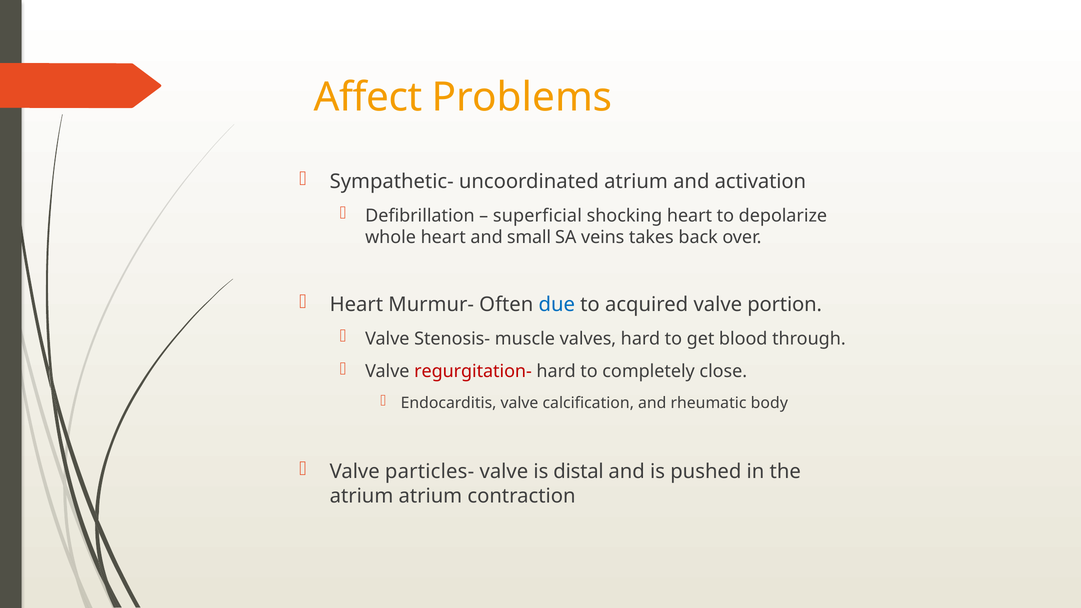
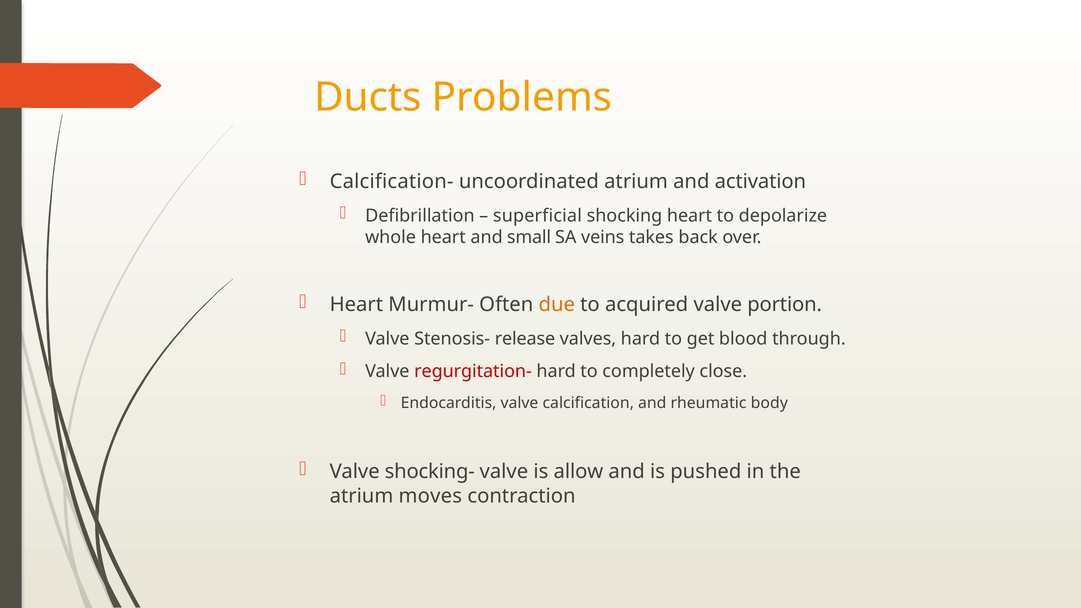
Affect: Affect -> Ducts (368, 98)
Sympathetic-: Sympathetic- -> Calcification- (392, 182)
due colour: blue -> orange (557, 305)
muscle: muscle -> release (525, 339)
particles-: particles- -> shocking- (430, 472)
distal: distal -> allow (578, 472)
atrium atrium: atrium -> moves (430, 496)
